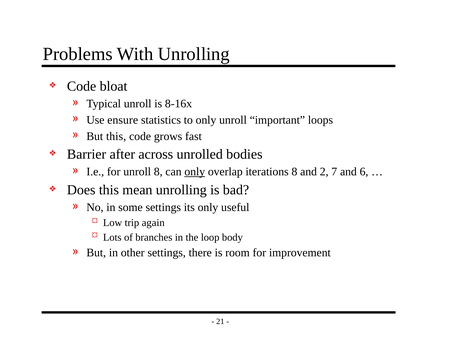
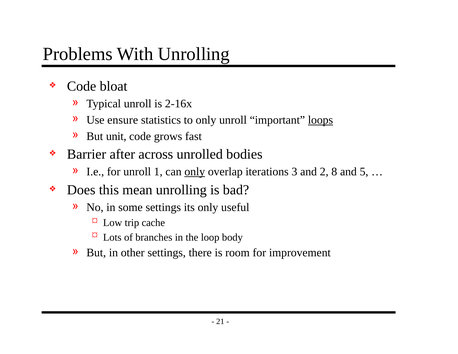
8-16x: 8-16x -> 2-16x (179, 104)
loops underline: none -> present (320, 120)
But this: this -> unit (116, 136)
unroll 8: 8 -> 1 (158, 172)
iterations 8: 8 -> 3 (294, 172)
7: 7 -> 8 (334, 172)
6: 6 -> 5 (364, 172)
again: again -> cache (153, 223)
